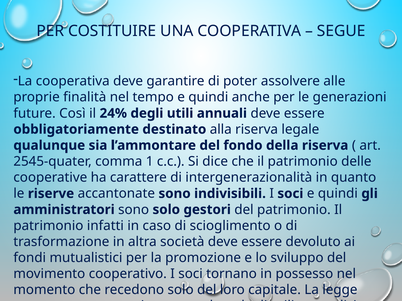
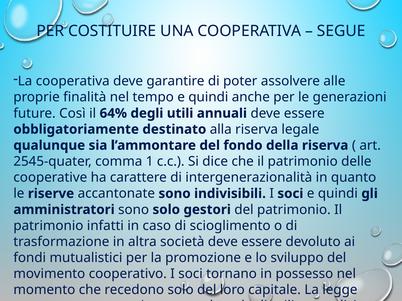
24%: 24% -> 64% (113, 113)
